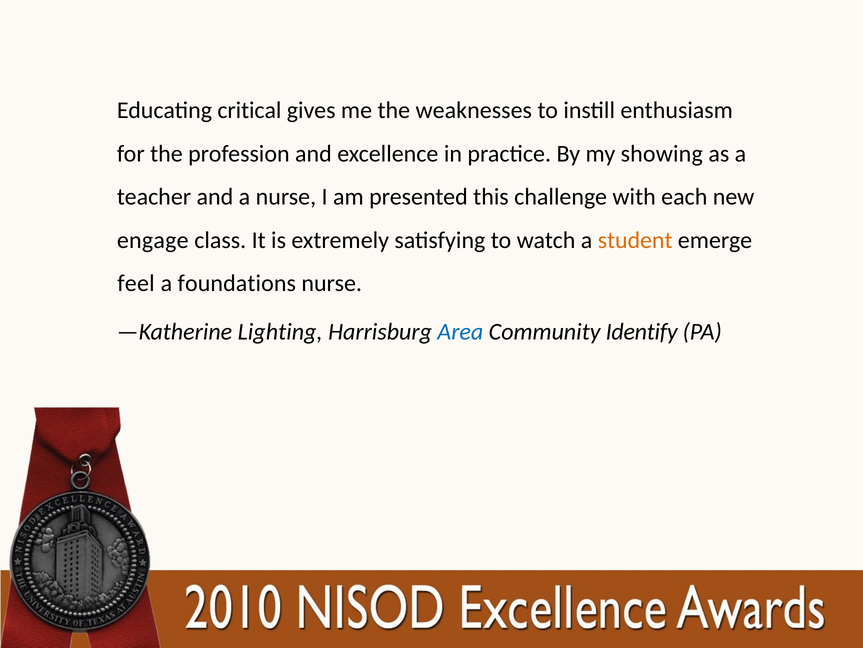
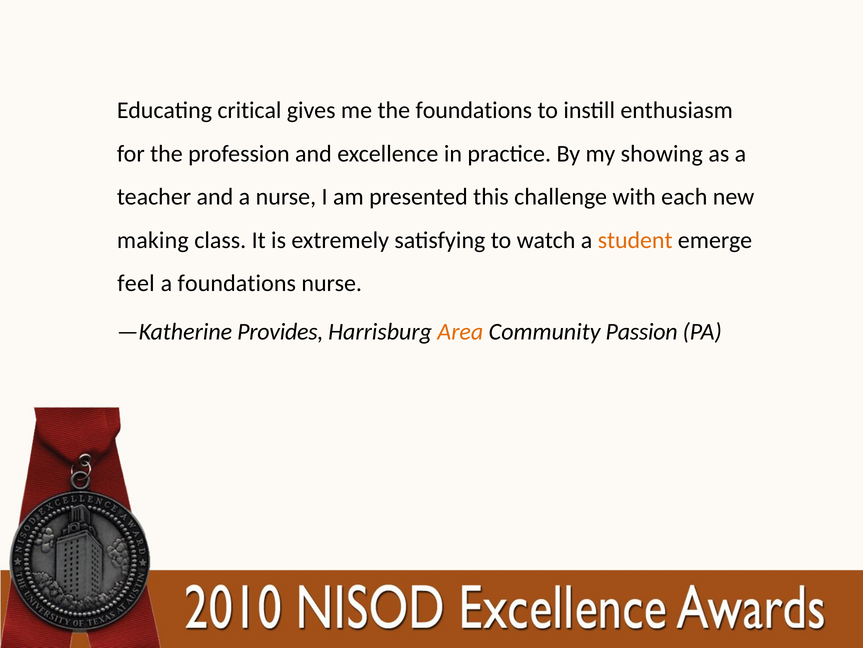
the weaknesses: weaknesses -> foundations (474, 110)
engage: engage -> making (153, 240)
Lighting: Lighting -> Provides (280, 331)
Area colour: blue -> orange (460, 331)
Identify: Identify -> Passion (642, 331)
